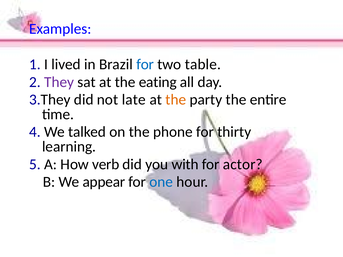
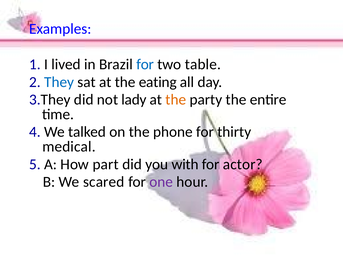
They colour: purple -> blue (59, 82)
late: late -> lady (134, 100)
learning: learning -> medical (69, 147)
verb: verb -> part (106, 164)
appear: appear -> scared (104, 182)
one colour: blue -> purple (161, 182)
